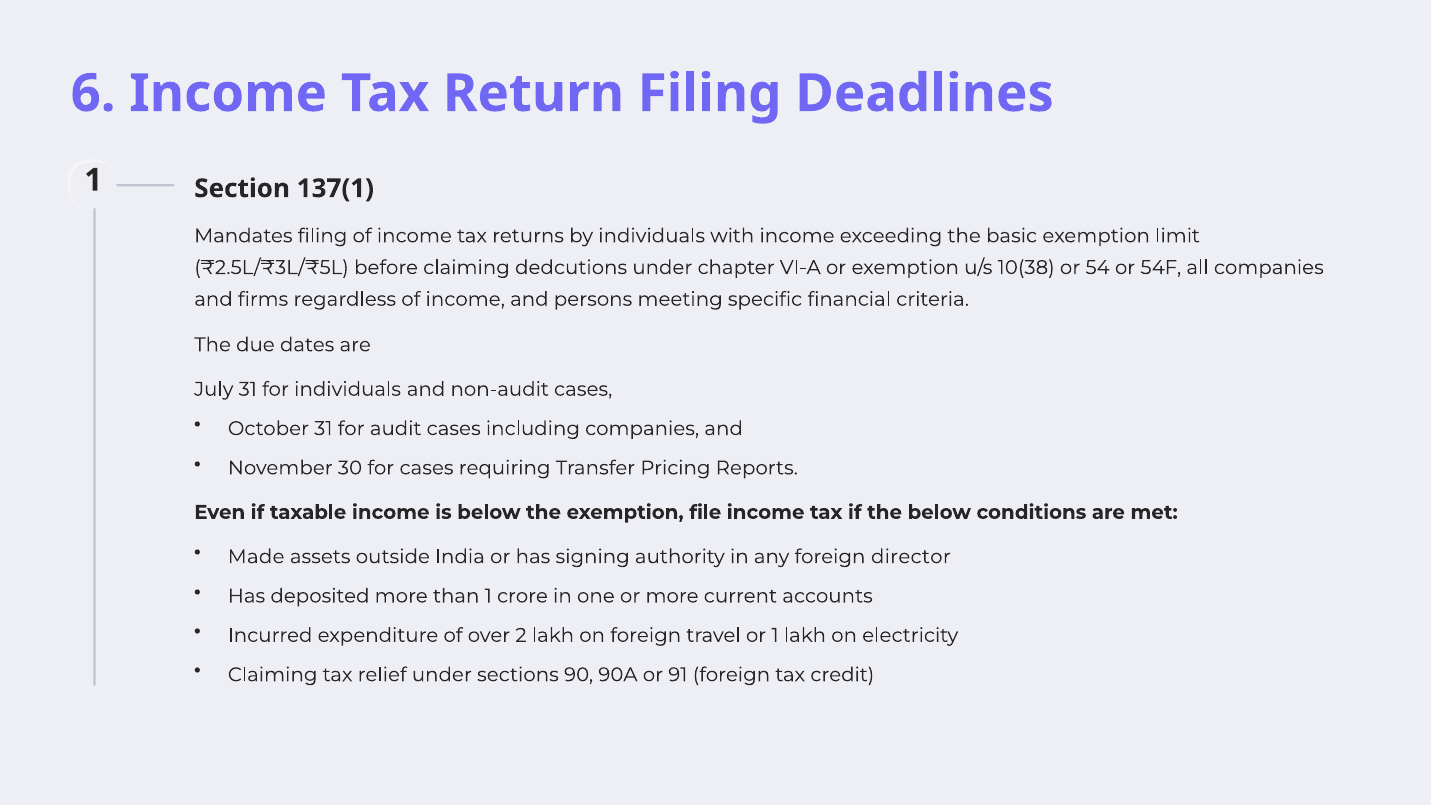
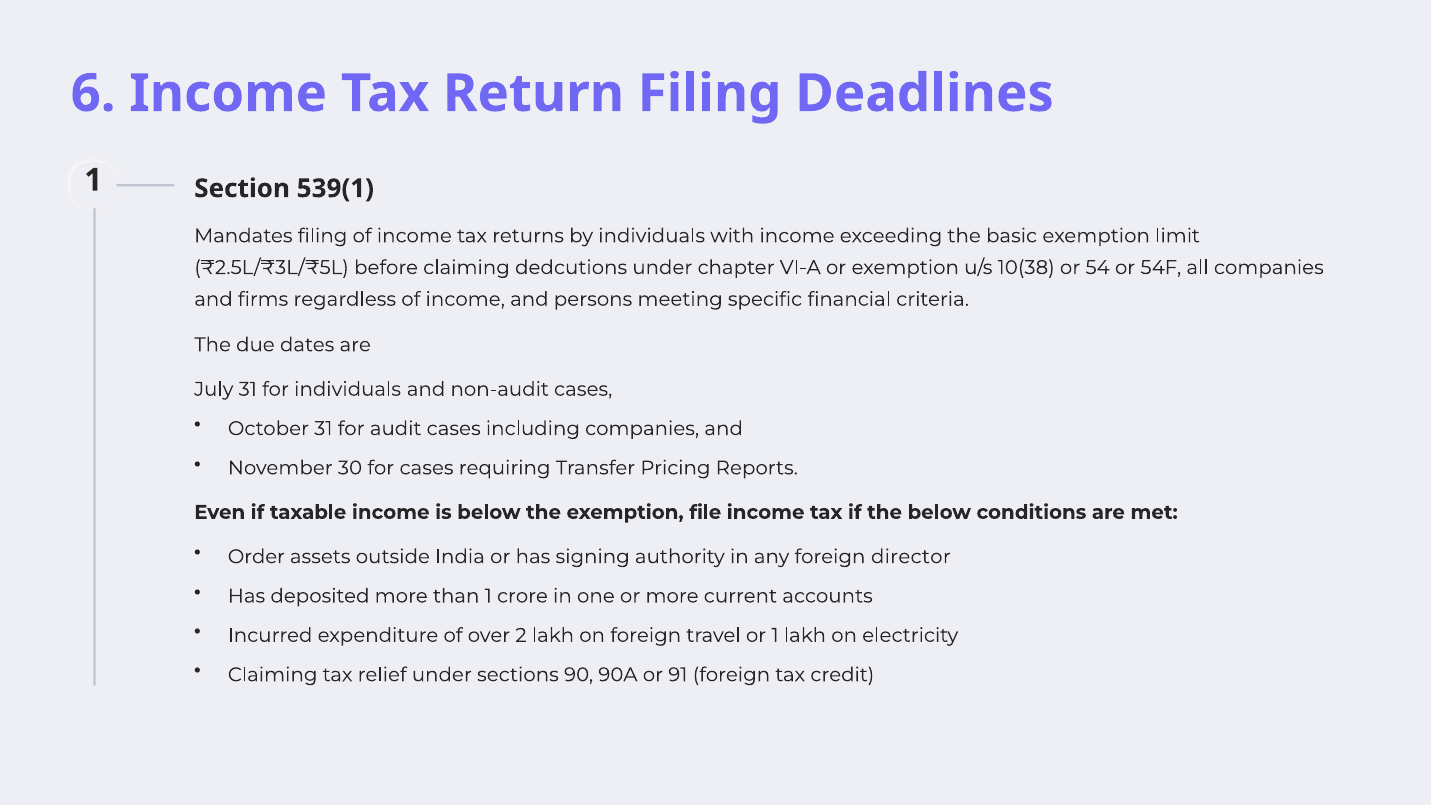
137(1: 137(1 -> 539(1 (335, 189)
Made: Made -> Order (256, 557)
